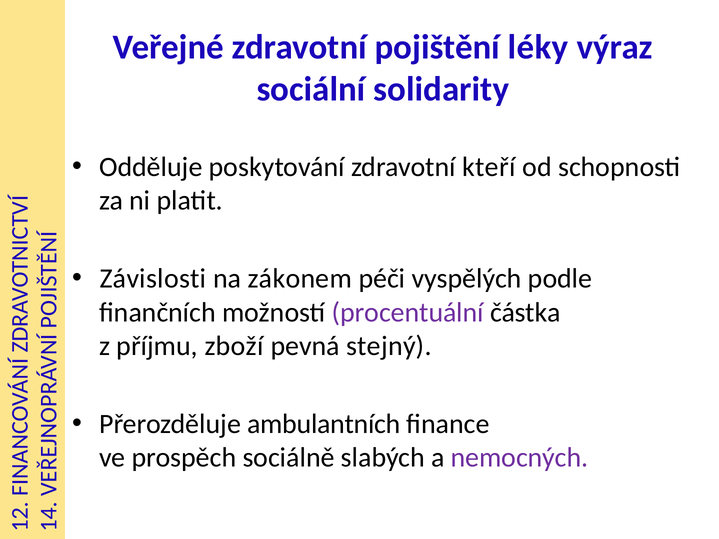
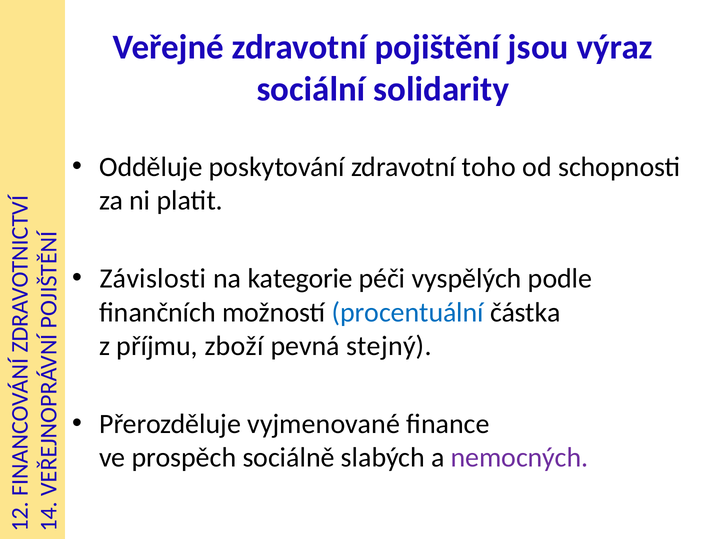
léky: léky -> jsou (538, 47)
kteří: kteří -> toho (489, 167)
zákonem: zákonem -> kategorie (300, 279)
procentuální colour: purple -> blue (408, 312)
ambulantních: ambulantních -> vyjmenované (324, 424)
